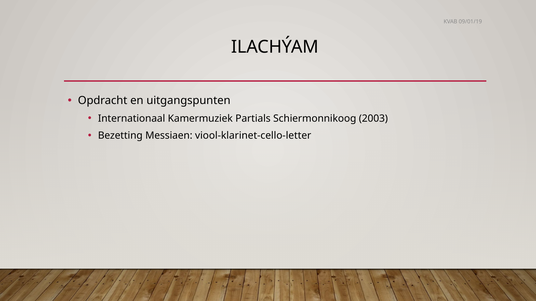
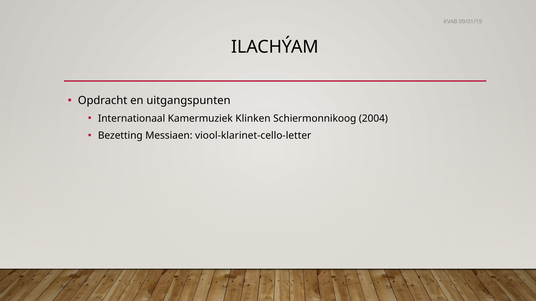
Partials: Partials -> Klinken (253, 119)
2003: 2003 -> 2004 (373, 119)
